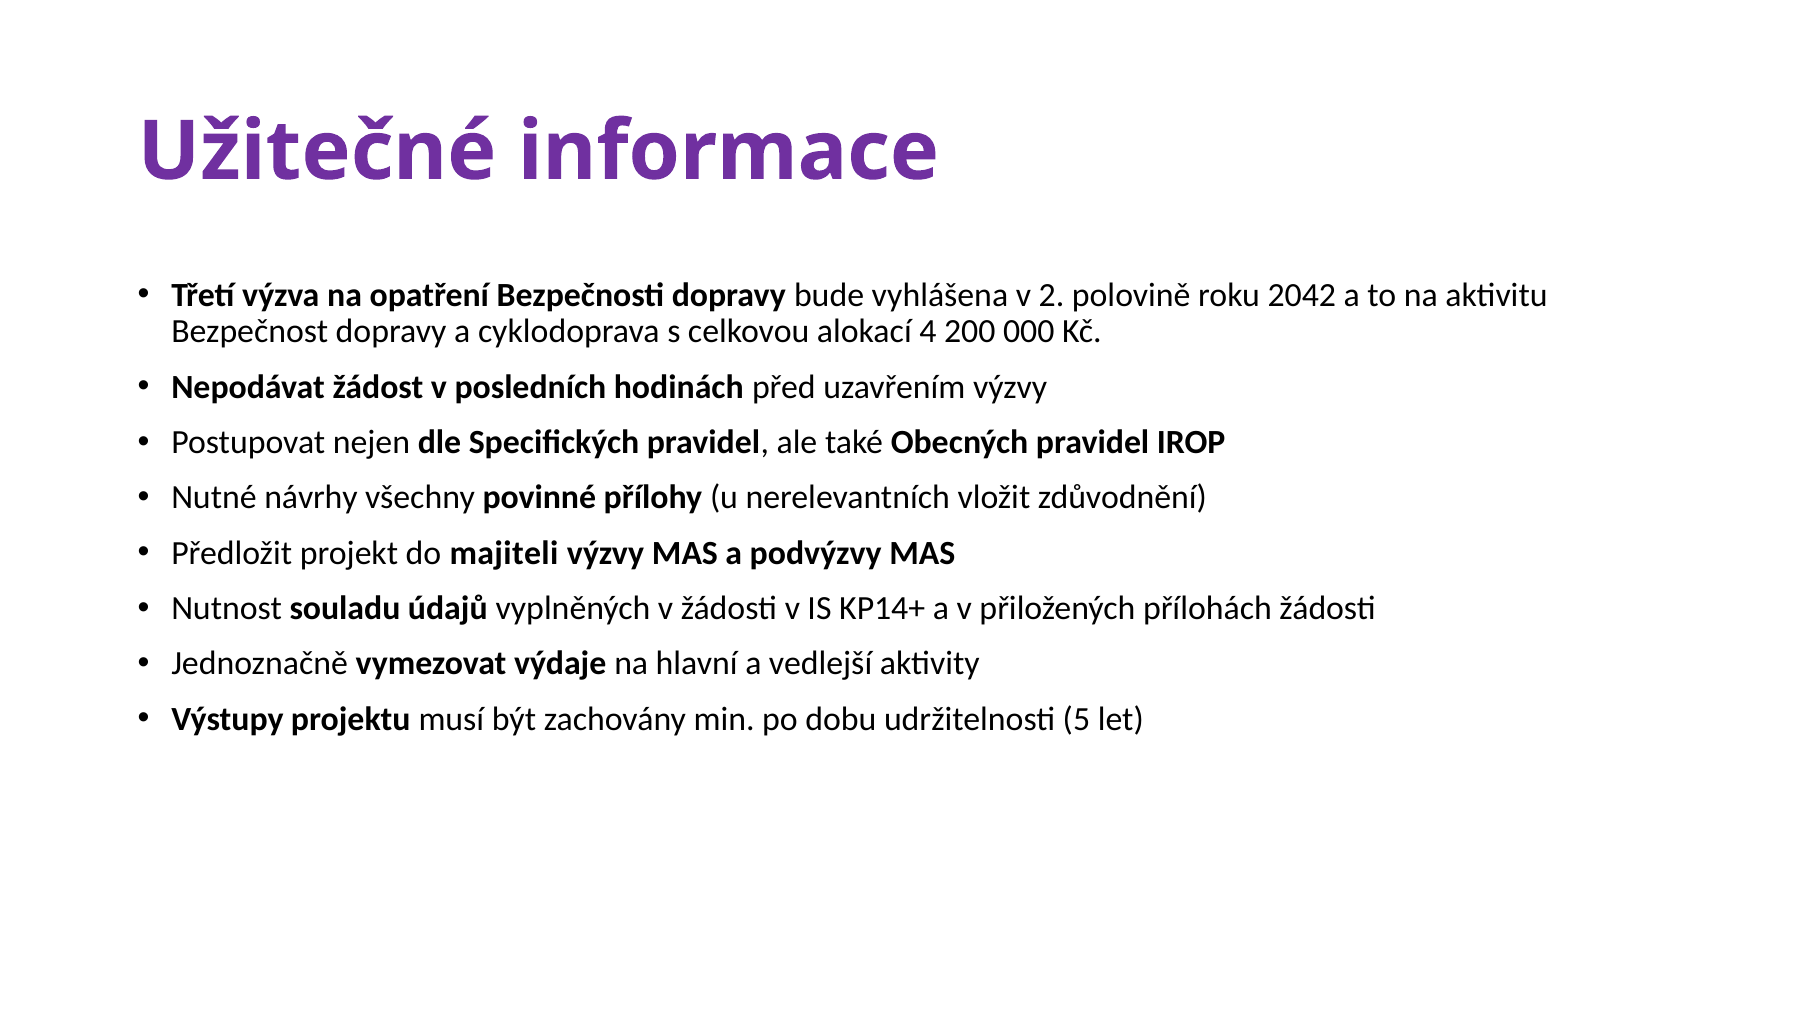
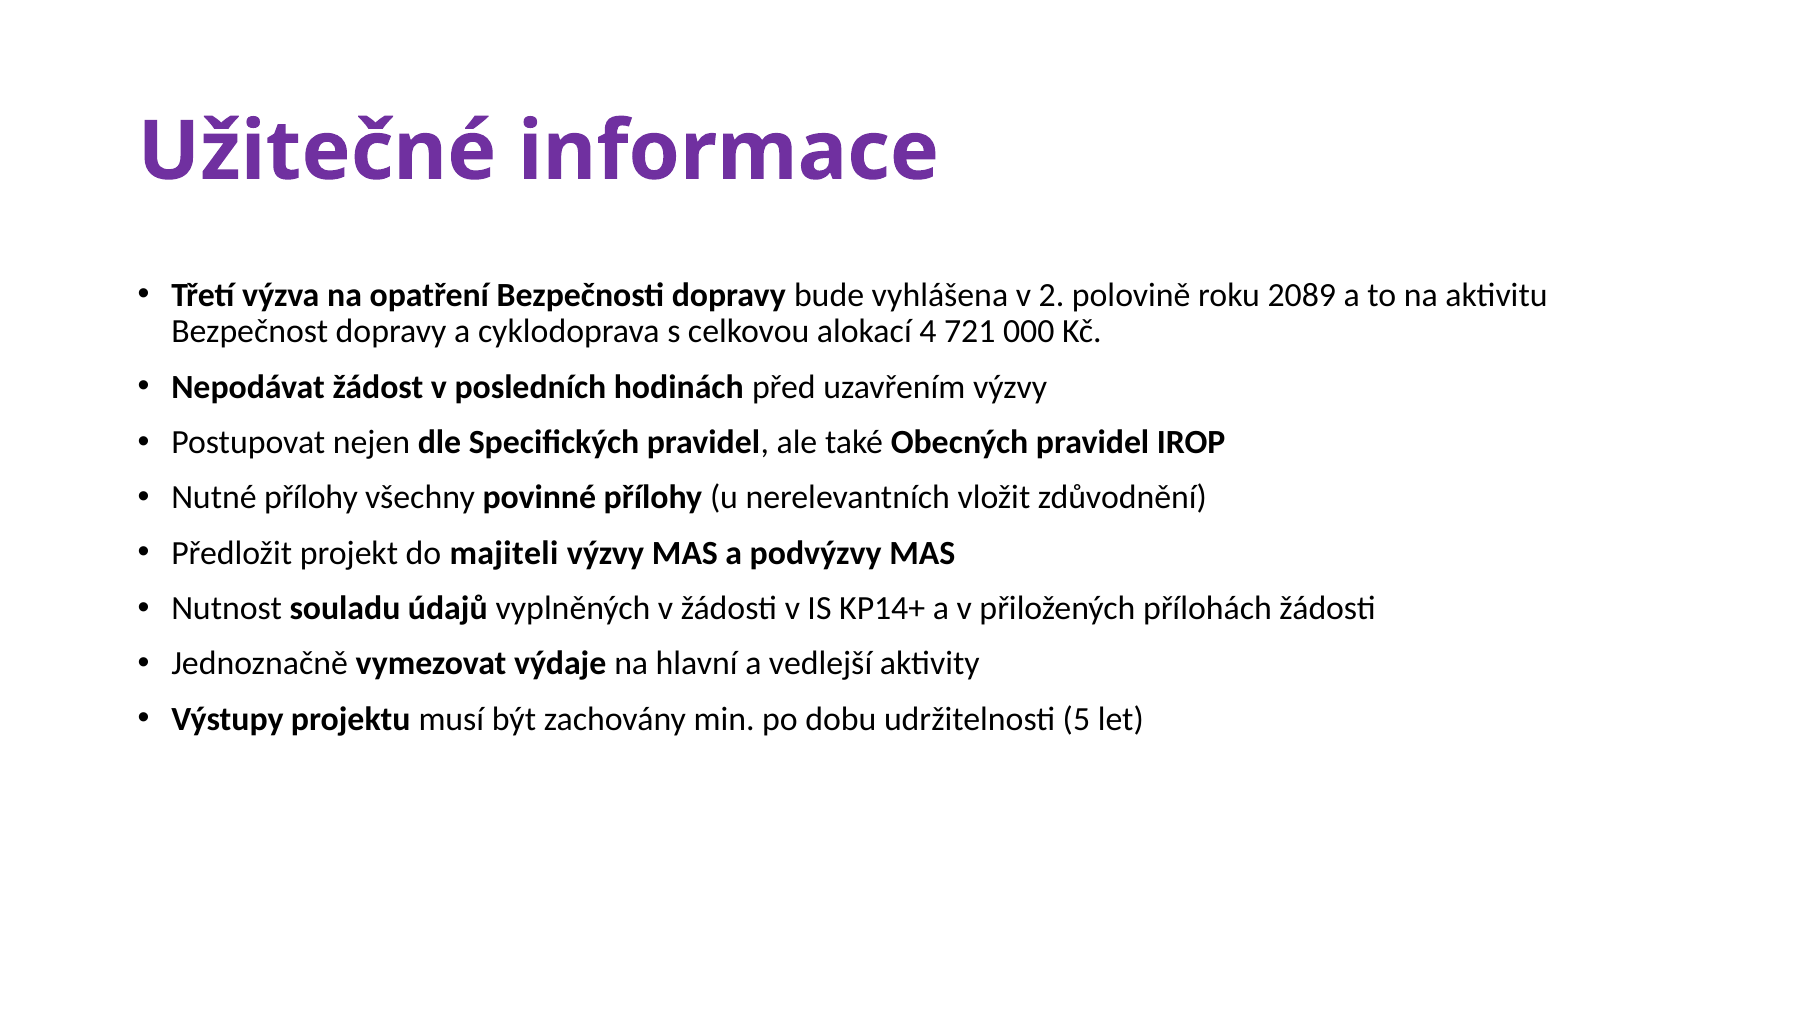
2042: 2042 -> 2089 (1302, 295)
200: 200 -> 721 (970, 332)
Nutné návrhy: návrhy -> přílohy (311, 498)
